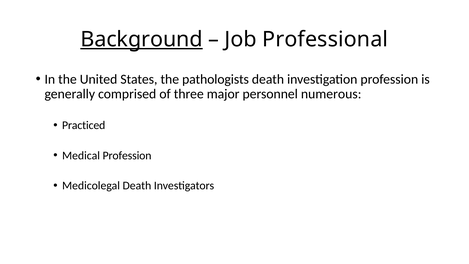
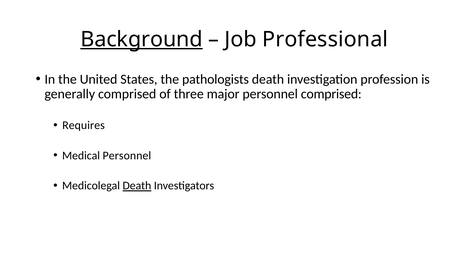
personnel numerous: numerous -> comprised (331, 94)
Practiced: Practiced -> Requires (84, 125)
Medical Profession: Profession -> Personnel (127, 155)
Death underline: none -> present (137, 186)
